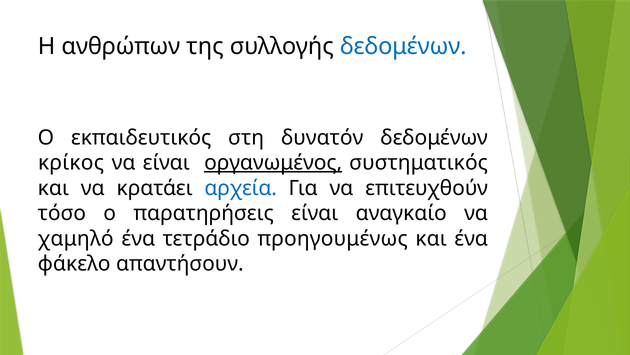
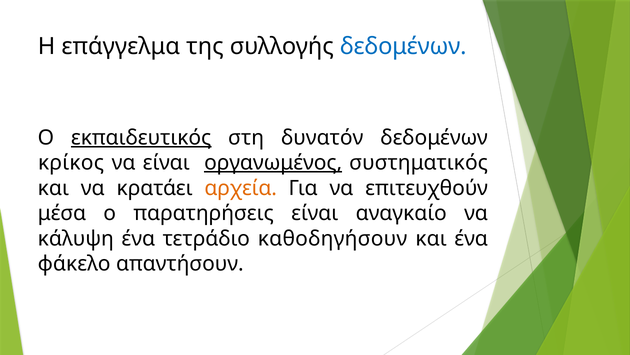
ανθρώπων: ανθρώπων -> επάγγελμα (121, 46)
εκπαιδευτικός underline: none -> present (141, 137)
αρχεία colour: blue -> orange (241, 188)
τόσο: τόσο -> μέσα (62, 213)
χαμηλό: χαμηλό -> κάλυψη (76, 238)
προηγουμένως: προηγουμένως -> καθοδηγήσουν (333, 238)
